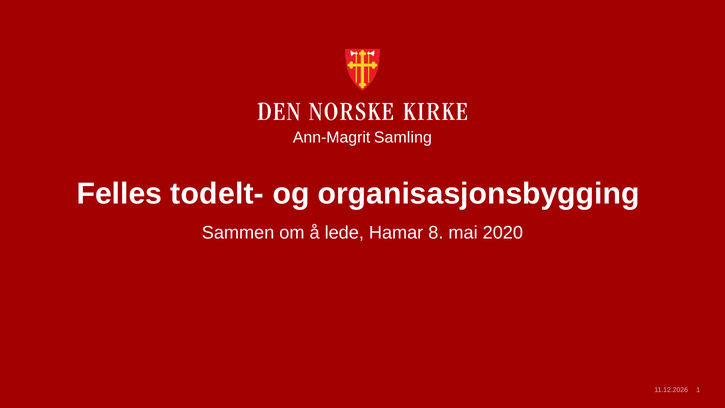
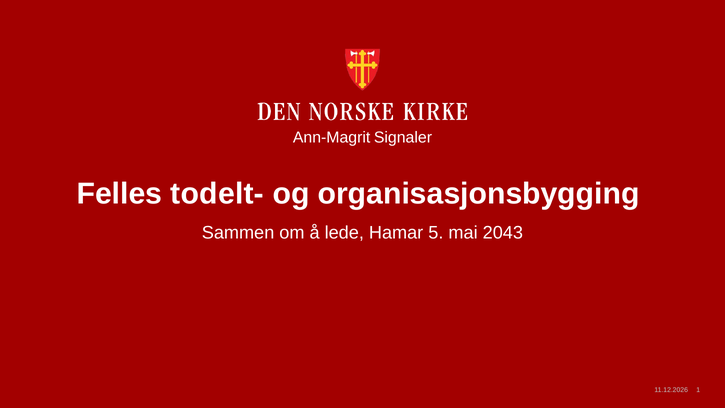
Samling: Samling -> Signaler (403, 137)
8: 8 -> 5 (436, 233)
2020: 2020 -> 2043 (503, 233)
